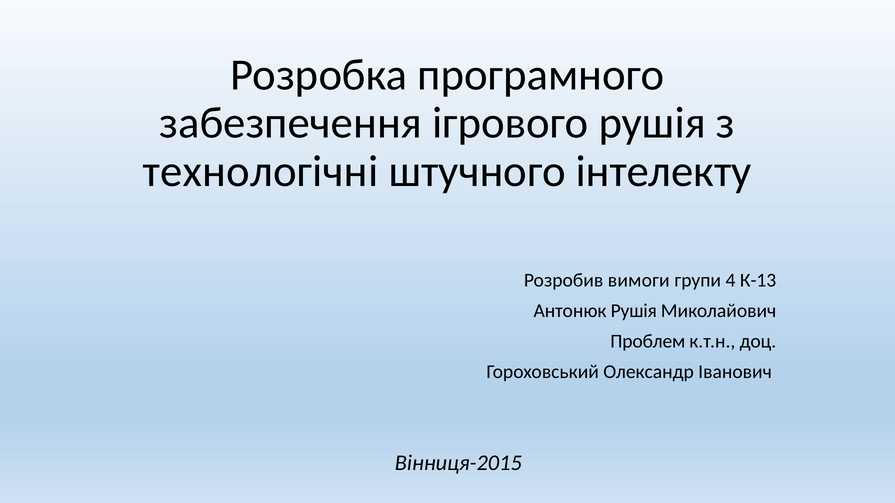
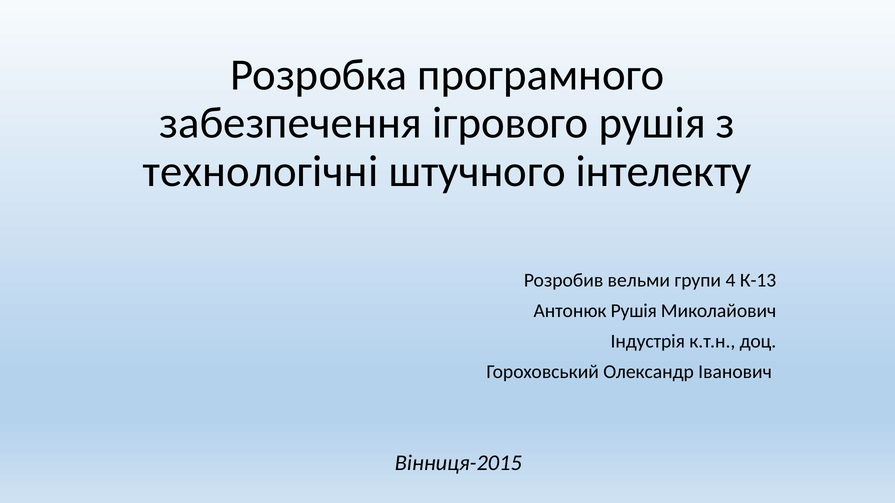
вимоги: вимоги -> вельми (639, 280)
Проблем: Проблем -> Індустрія (648, 341)
